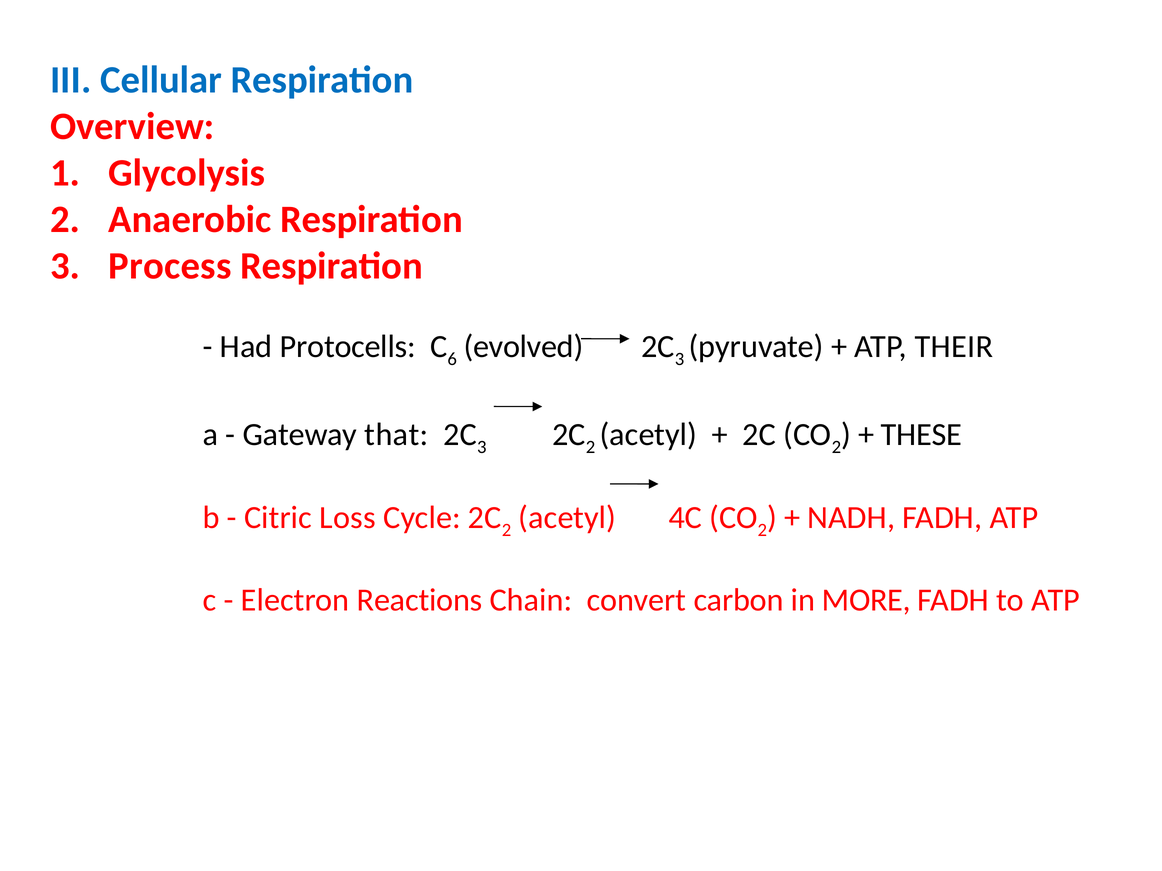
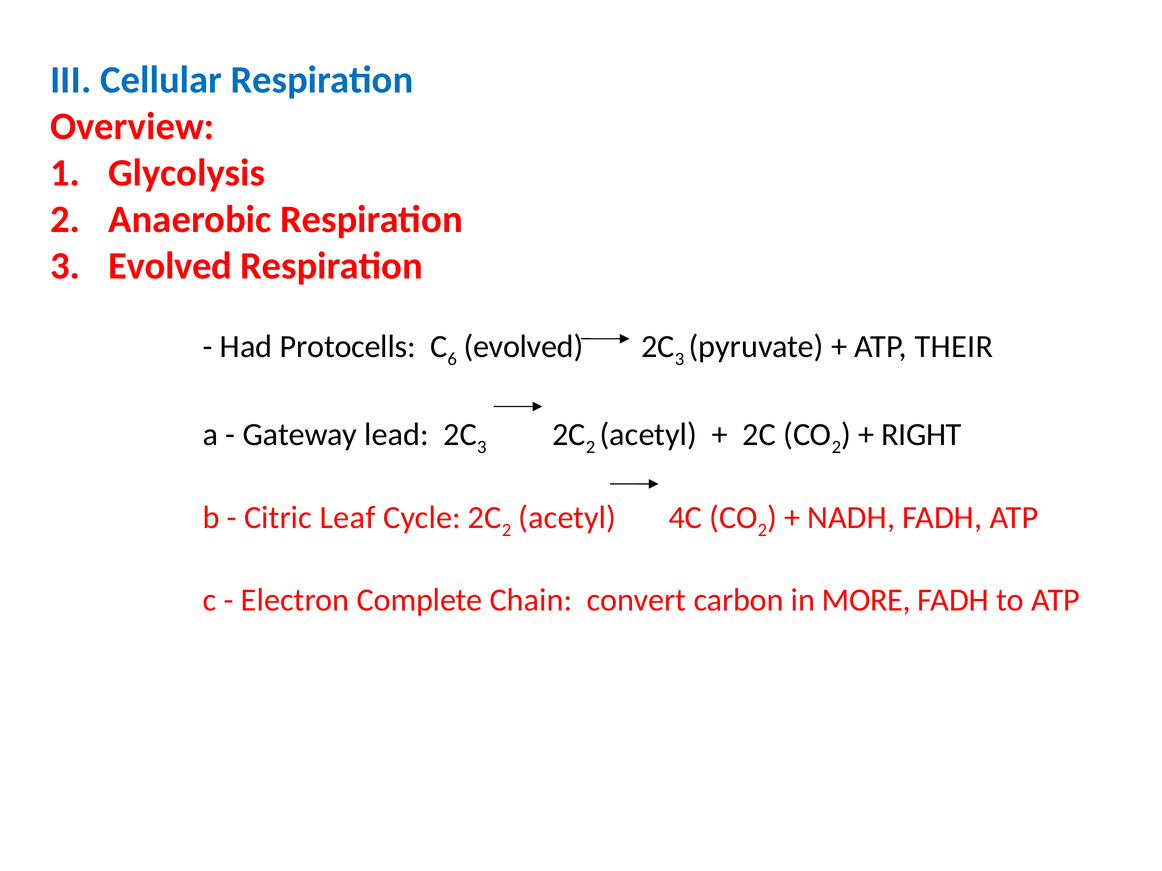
Process: Process -> Evolved (170, 266)
that: that -> lead (397, 435)
THESE: THESE -> RIGHT (921, 435)
Loss: Loss -> Leaf (348, 518)
Reactions: Reactions -> Complete (420, 601)
